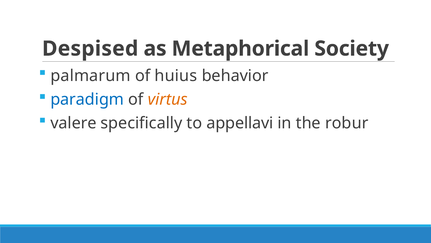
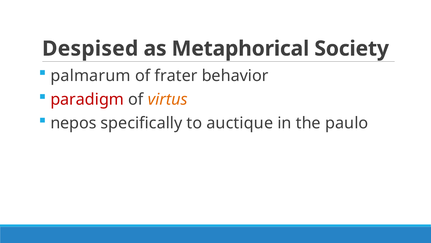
huius: huius -> frater (176, 75)
paradigm colour: blue -> red (87, 99)
valere: valere -> nepos (73, 123)
appellavi: appellavi -> auctique (240, 123)
robur: robur -> paulo (347, 123)
